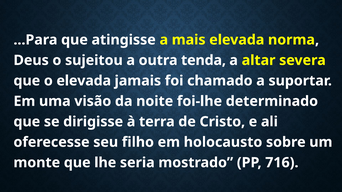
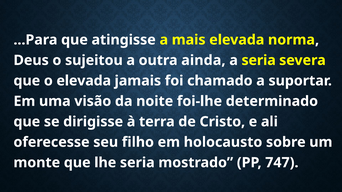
tenda: tenda -> ainda (203, 60)
a altar: altar -> seria (259, 60)
716: 716 -> 747 (282, 163)
